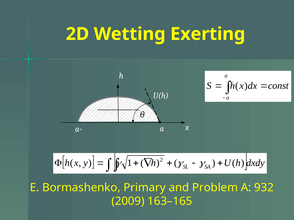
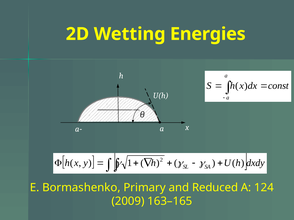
Exerting: Exerting -> Energies (208, 34)
Problem: Problem -> Reduced (215, 188)
932: 932 -> 124 (264, 188)
